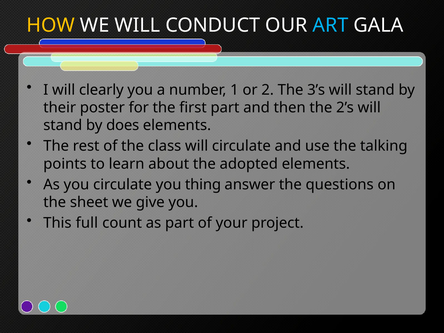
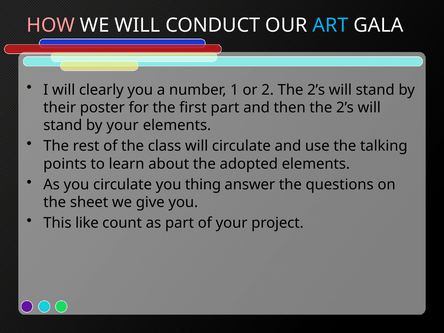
HOW colour: yellow -> pink (51, 25)
2 The 3’s: 3’s -> 2’s (316, 90)
by does: does -> your (123, 125)
full: full -> like (87, 223)
